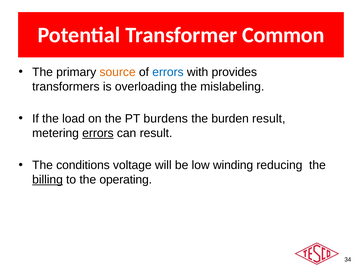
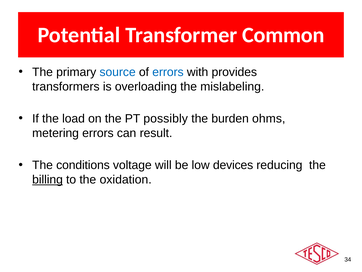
source colour: orange -> blue (118, 72)
burdens: burdens -> possibly (166, 118)
burden result: result -> ohms (269, 118)
errors underline: present -> none (98, 133)
winding: winding -> devices (233, 165)
operating: operating -> oxidation (126, 179)
